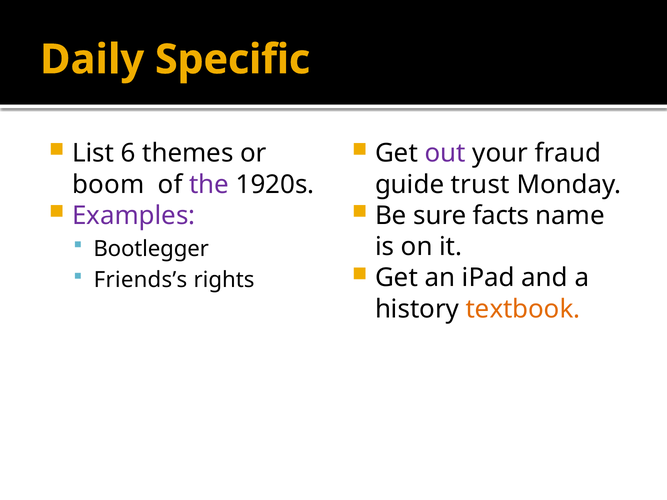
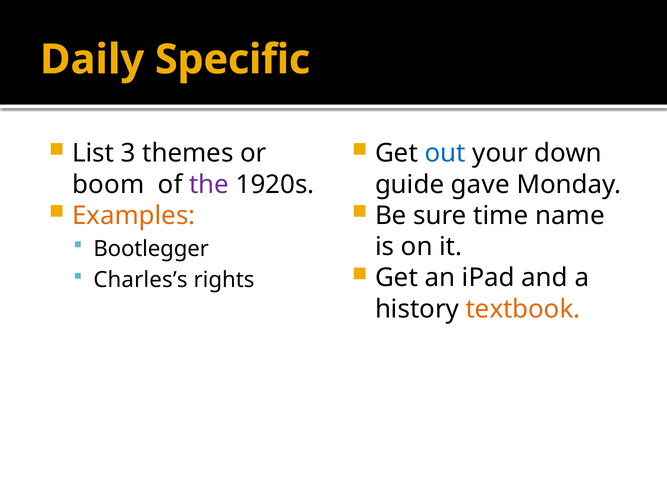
6: 6 -> 3 (128, 153)
out colour: purple -> blue (445, 153)
fraud: fraud -> down (568, 153)
trust: trust -> gave (480, 185)
Examples colour: purple -> orange (134, 216)
facts: facts -> time (501, 216)
Friends’s: Friends’s -> Charles’s (140, 280)
